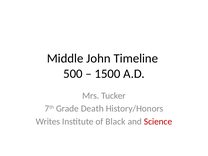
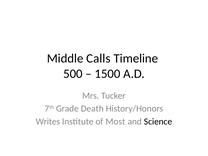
John: John -> Calls (98, 58)
Black: Black -> Most (115, 122)
Science colour: red -> black (158, 122)
